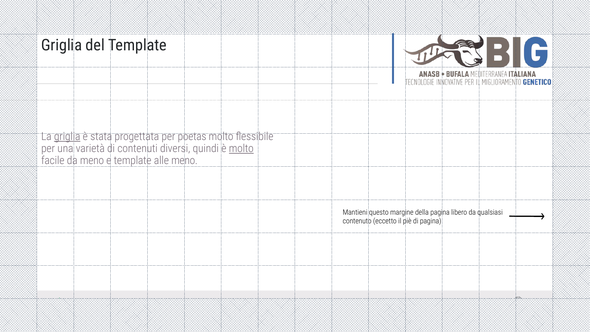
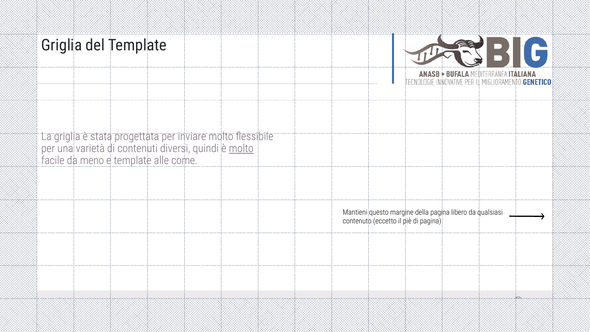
griglia underline: present -> none (67, 137)
poetas: poetas -> inviare (192, 137)
alle meno: meno -> come (184, 161)
